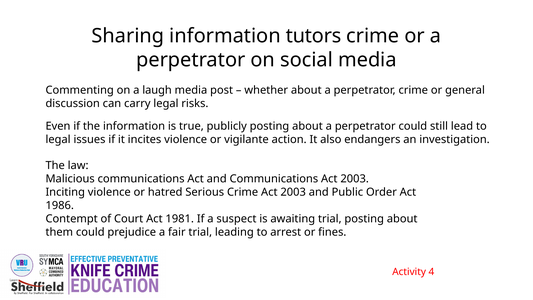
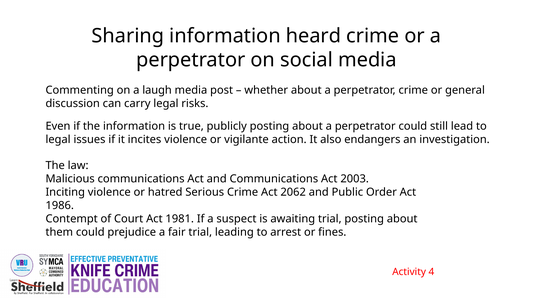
tutors: tutors -> heard (314, 36)
Crime Act 2003: 2003 -> 2062 (293, 192)
